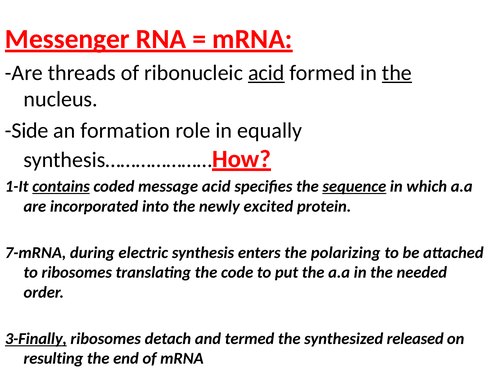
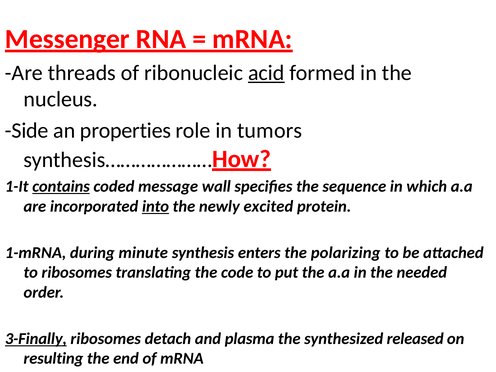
the underline: present -> none (397, 73)
formation: formation -> properties (126, 131)
equally: equally -> tumors (270, 131)
message acid: acid -> wall (216, 187)
sequence underline: present -> none (354, 187)
into underline: none -> present (156, 206)
7-mRNA: 7-mRNA -> 1-mRNA (36, 253)
electric: electric -> minute (143, 253)
termed: termed -> plasma (250, 339)
